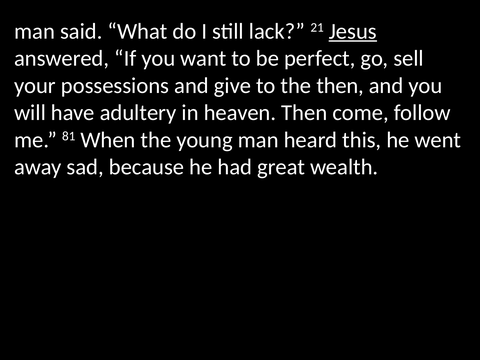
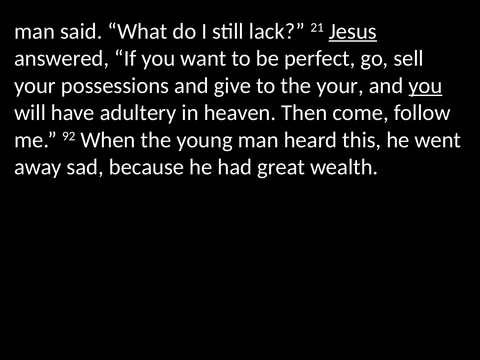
the then: then -> your (340, 86)
you underline: none -> present (425, 86)
81: 81 -> 92 (69, 136)
